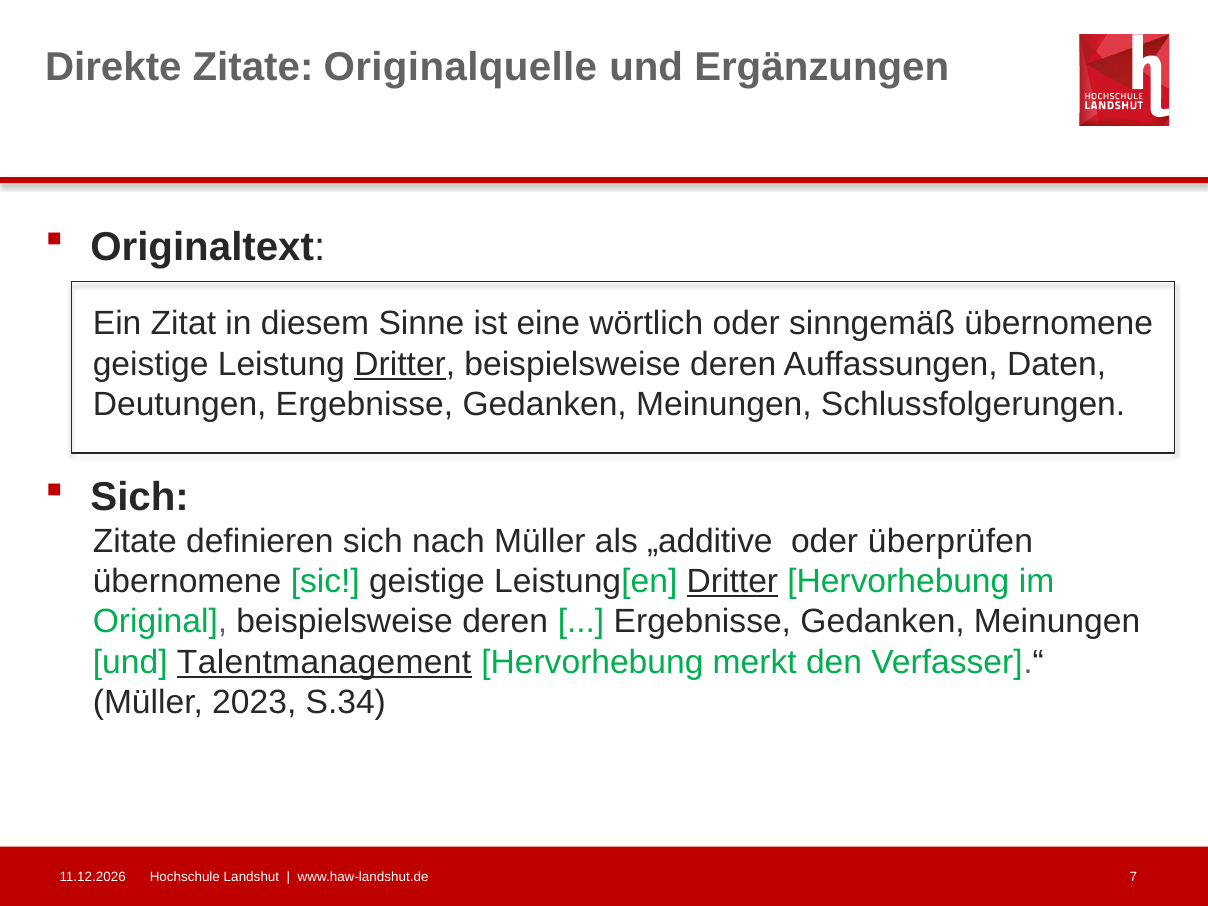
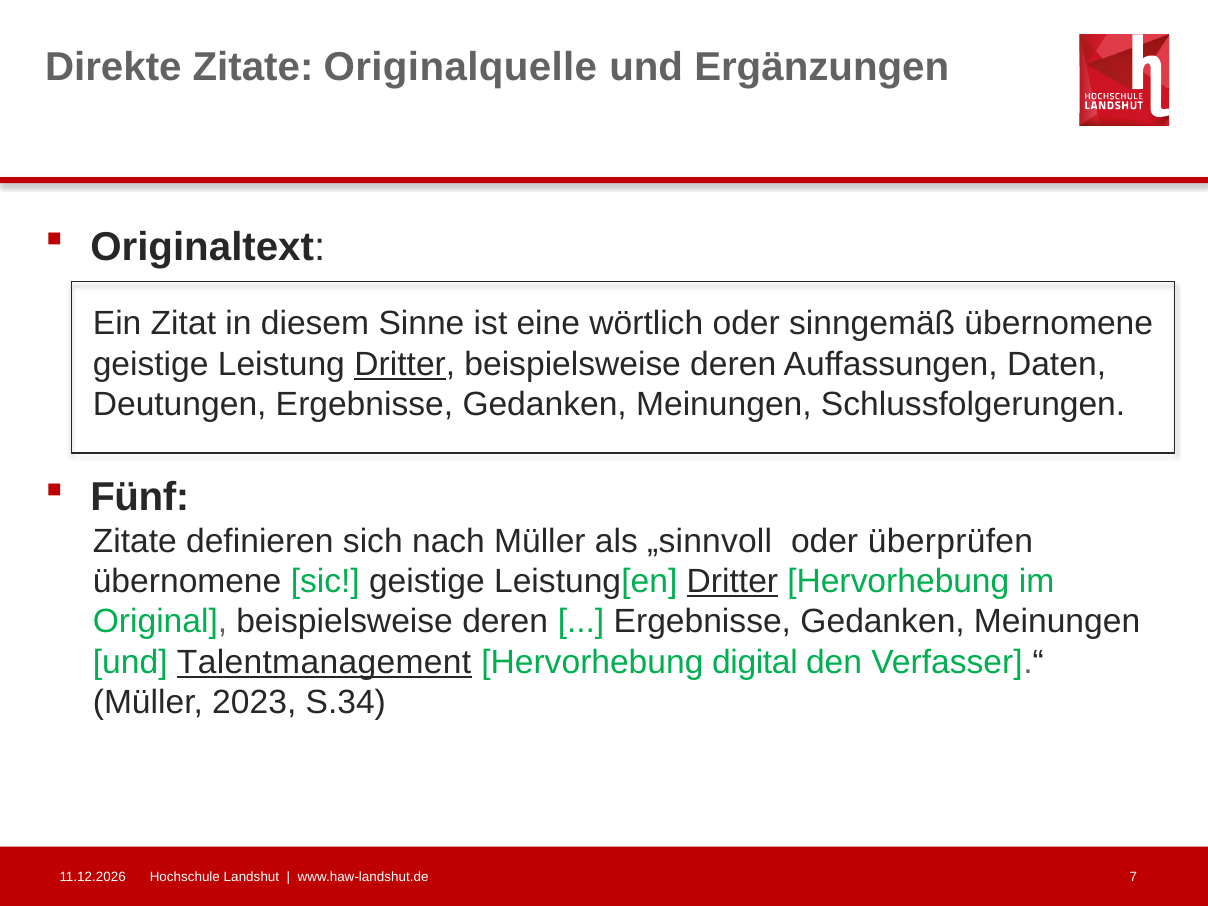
Sich: Sich -> Fünf (140, 497)
„additive: „additive -> „sinnvoll (710, 541)
merkt: merkt -> digital (755, 662)
